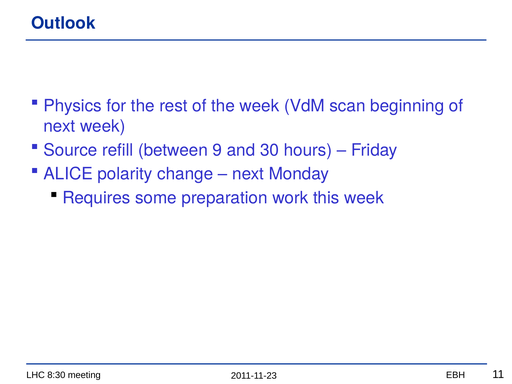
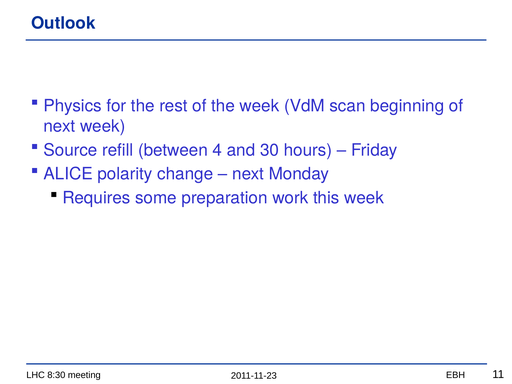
9: 9 -> 4 (217, 150)
